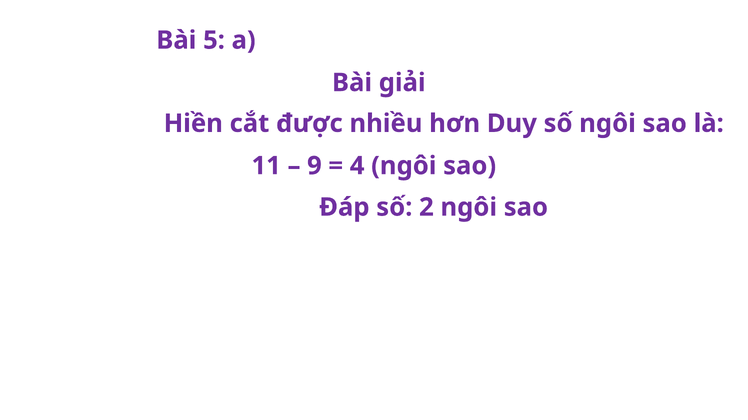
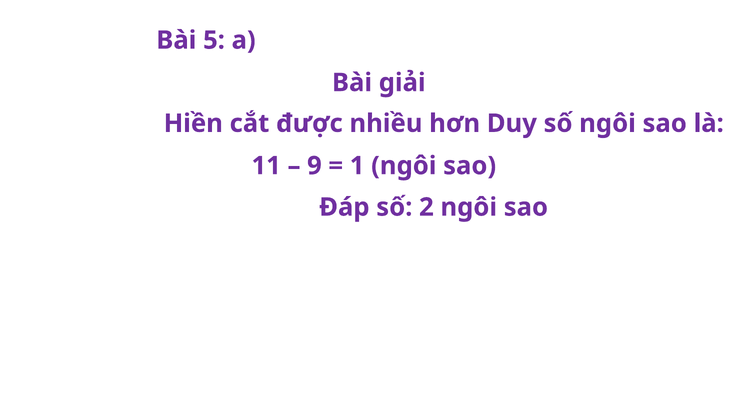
4: 4 -> 1 (357, 166)
